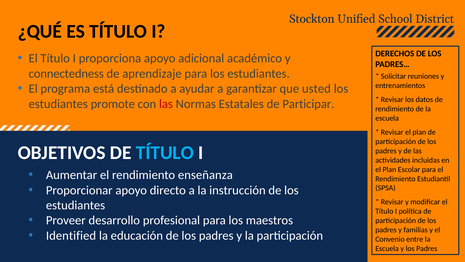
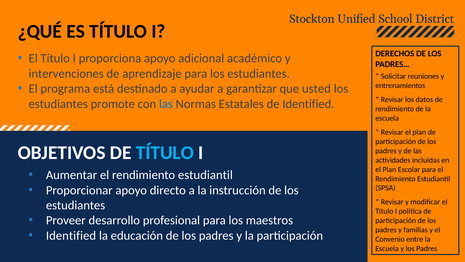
connectedness: connectedness -> intervenciones (66, 73)
las colour: red -> blue (166, 104)
de Participar: Participar -> Identified (308, 104)
Aumentar el rendimiento enseñanza: enseñanza -> estudiantil (205, 175)
